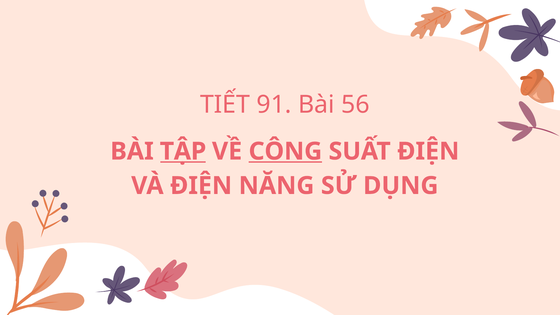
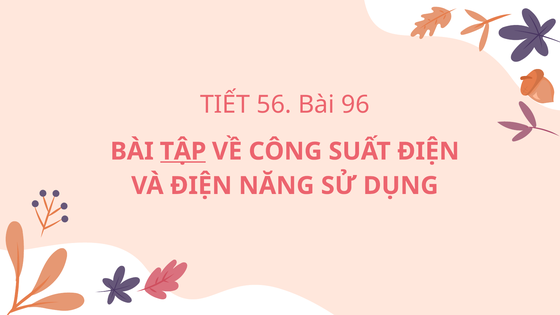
91: 91 -> 56 (274, 105)
56: 56 -> 96 (355, 105)
CÔNG underline: present -> none (285, 151)
